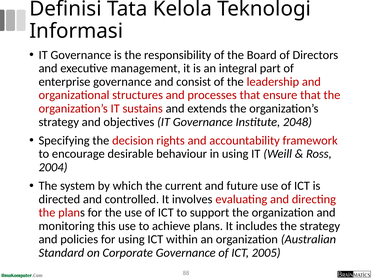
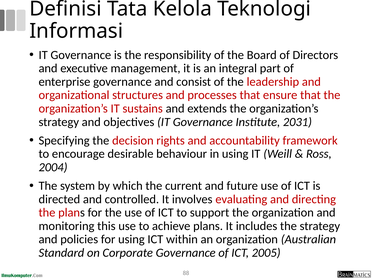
2048: 2048 -> 2031 (297, 122)
